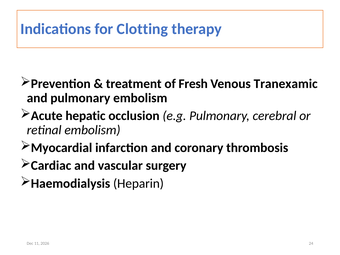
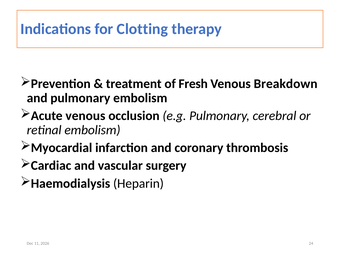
Tranexamic: Tranexamic -> Breakdown (286, 84)
Acute hepatic: hepatic -> venous (85, 116)
